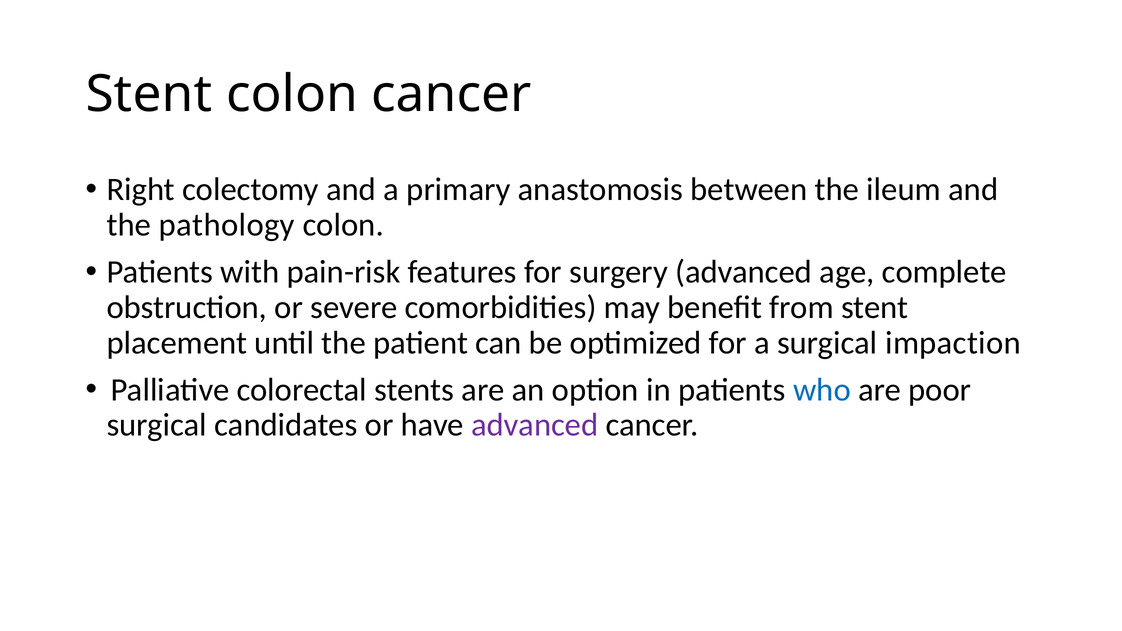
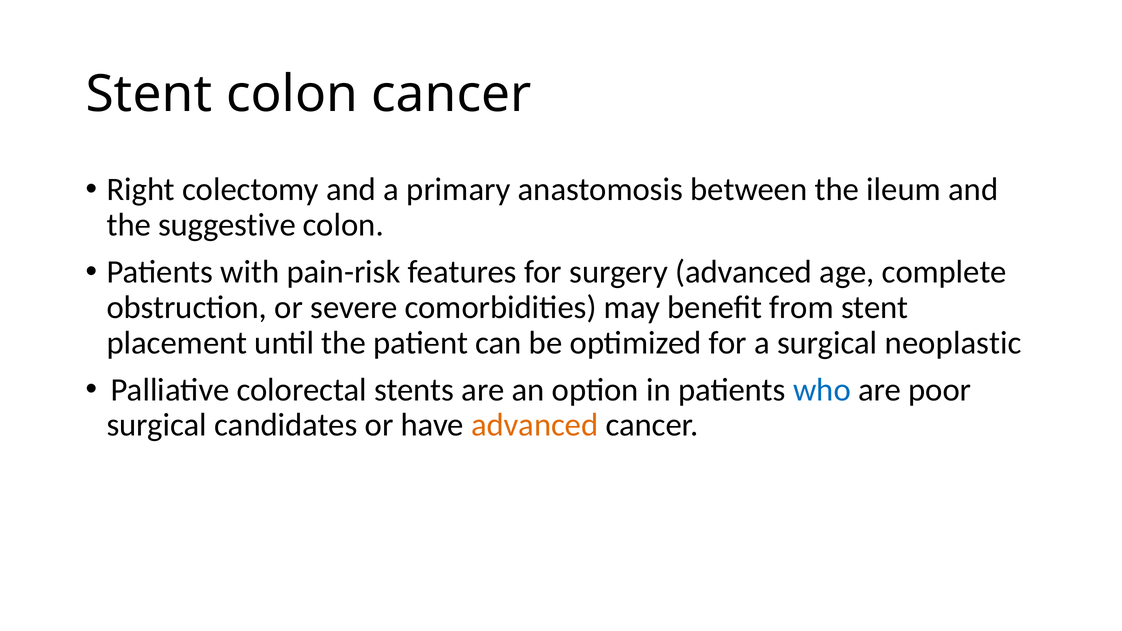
pathology: pathology -> suggestive (227, 225)
impaction: impaction -> neoplastic (953, 343)
advanced colour: purple -> orange (535, 425)
